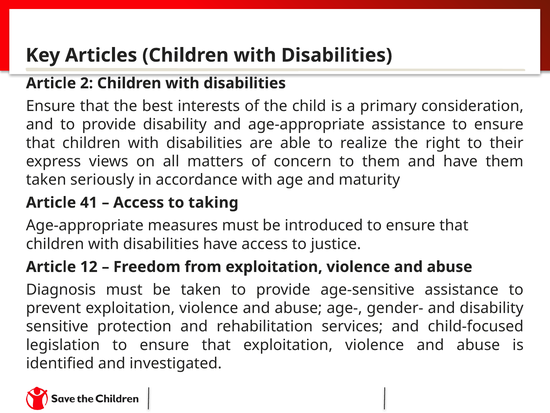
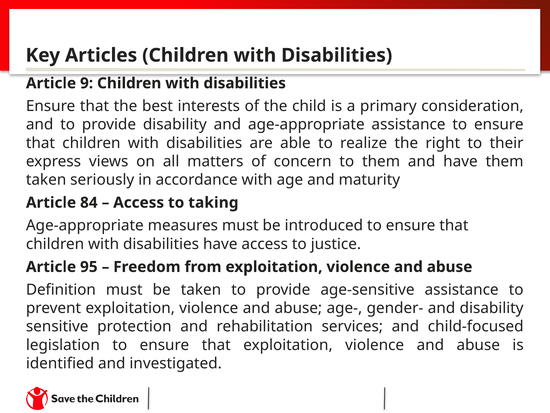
2: 2 -> 9 (87, 83)
41: 41 -> 84 (89, 202)
12: 12 -> 95 (89, 267)
Diagnosis: Diagnosis -> Definition (61, 290)
